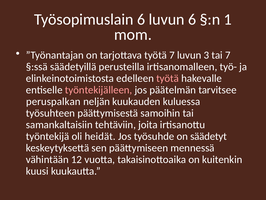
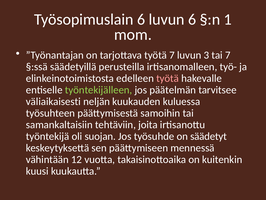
työntekijälleen colour: pink -> light green (99, 90)
peruspalkan: peruspalkan -> väliaikaisesti (53, 101)
heidät: heidät -> suojan (100, 136)
